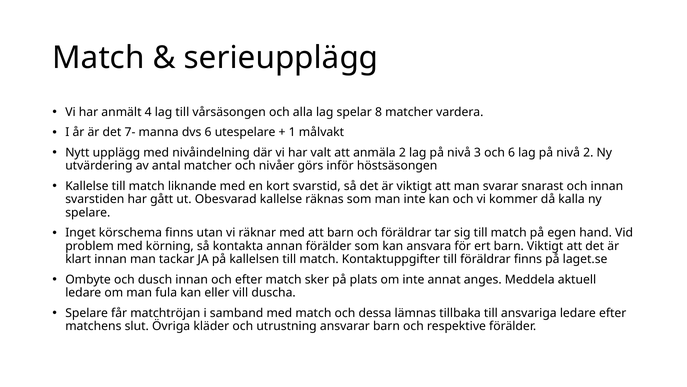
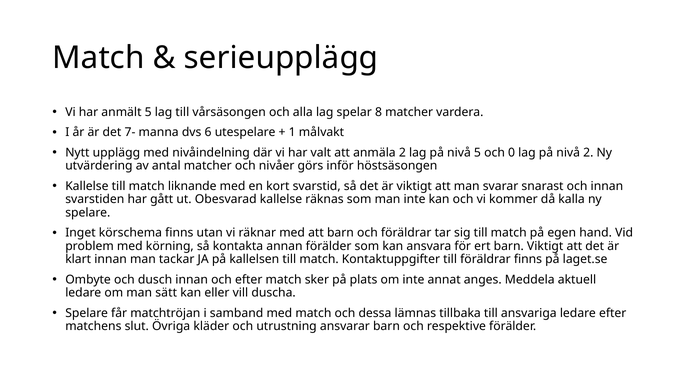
anmält 4: 4 -> 5 (148, 112)
nivå 3: 3 -> 5 (477, 153)
och 6: 6 -> 0 (512, 153)
fula: fula -> sätt (166, 292)
